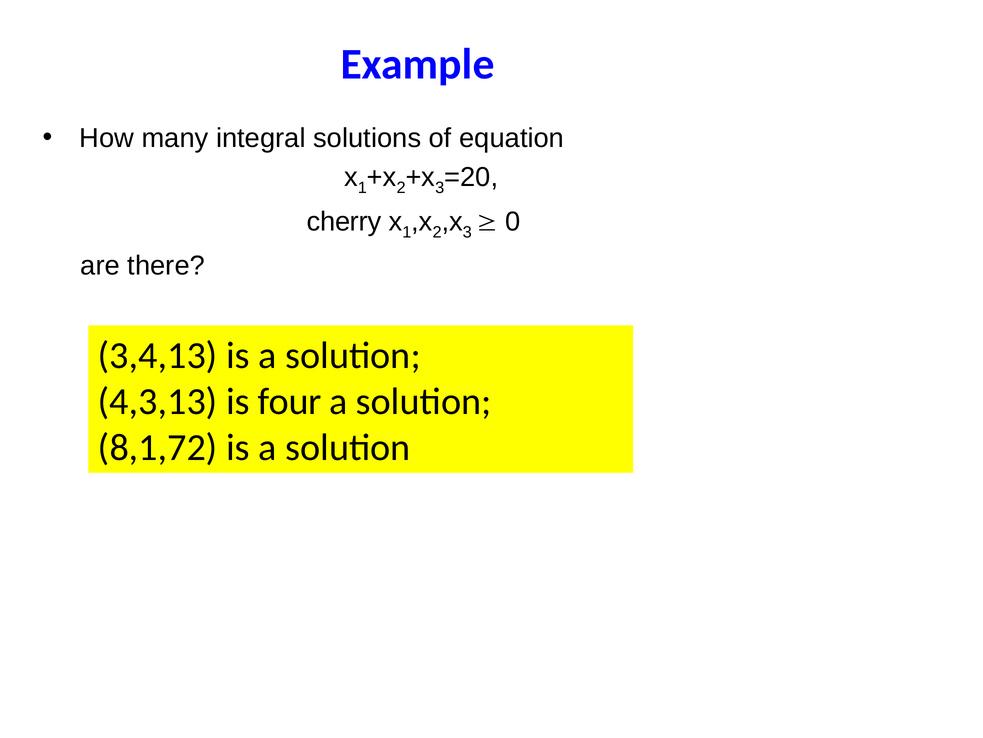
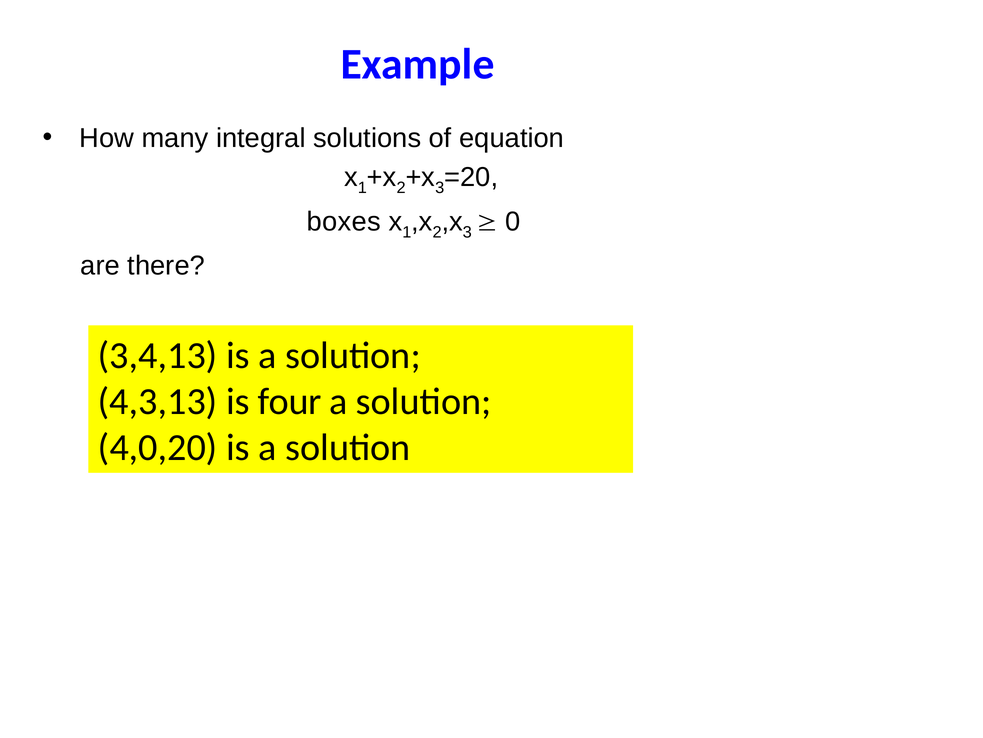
cherry: cherry -> boxes (344, 221)
8,1,72: 8,1,72 -> 4,0,20 (158, 447)
